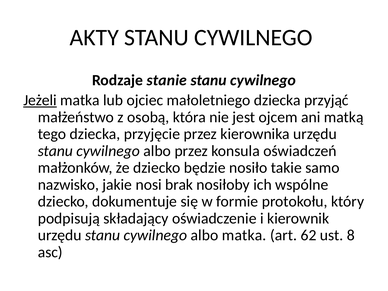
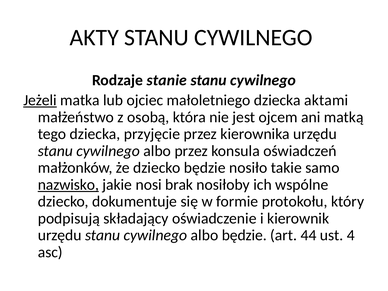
przyjąć: przyjąć -> aktami (326, 100)
nazwisko underline: none -> present (68, 185)
albo matka: matka -> będzie (244, 235)
62: 62 -> 44 (309, 235)
8: 8 -> 4 (351, 235)
